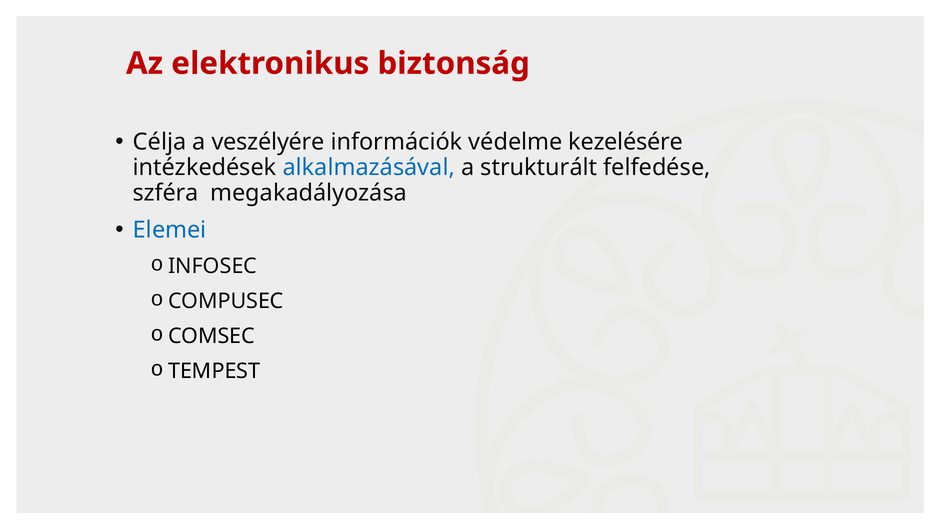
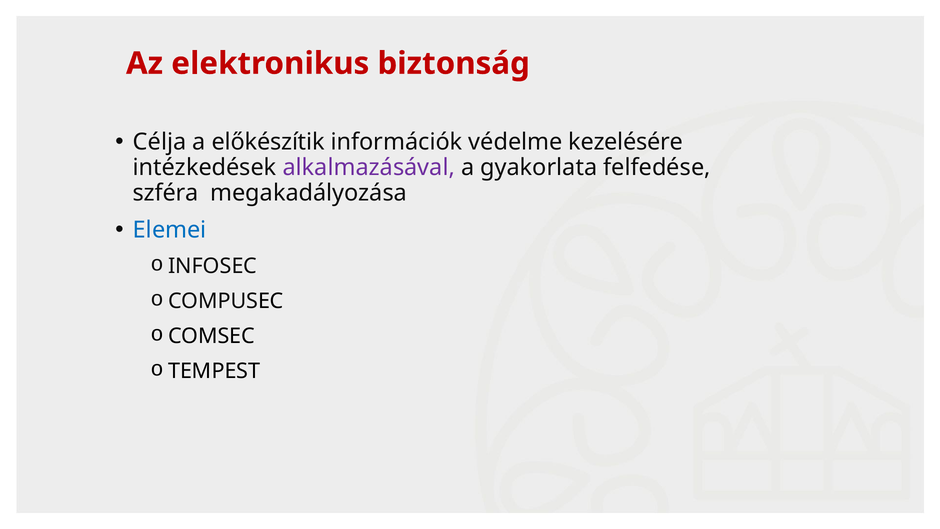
veszélyére: veszélyére -> előkészítik (268, 142)
alkalmazásával colour: blue -> purple (369, 167)
strukturált: strukturált -> gyakorlata (539, 167)
